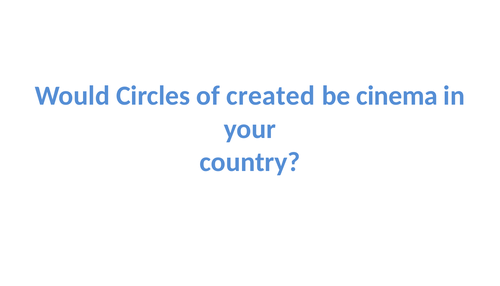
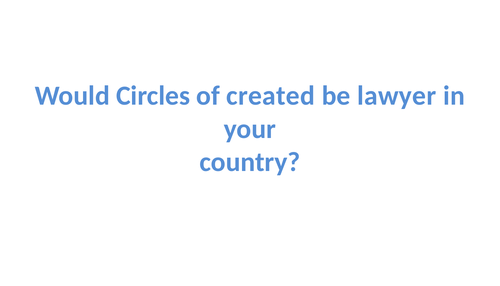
cinema: cinema -> lawyer (397, 96)
